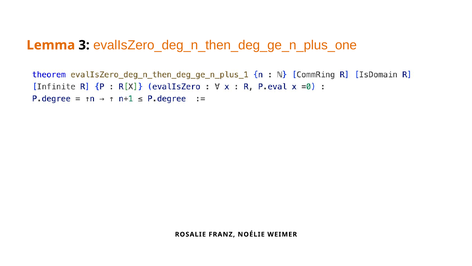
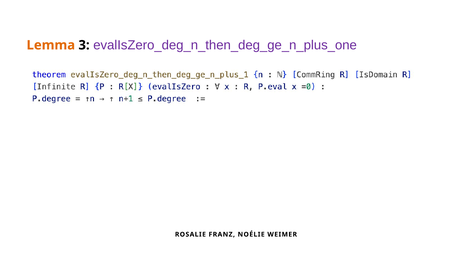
evalIsZero_deg_n_then_deg_ge_n_plus_one colour: orange -> purple (225, 45)
